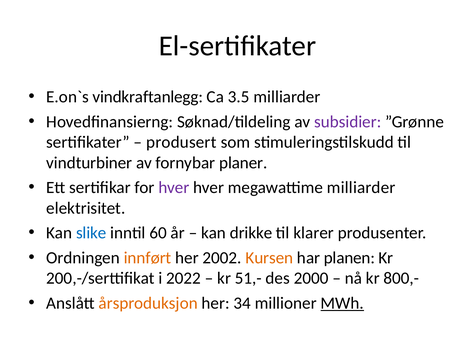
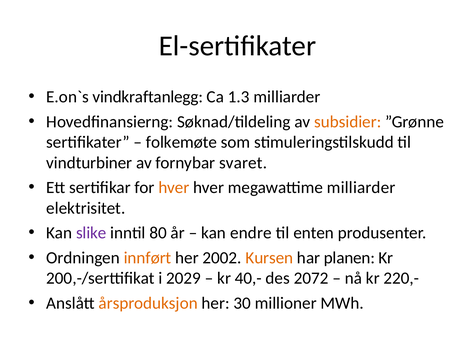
3.5: 3.5 -> 1.3 (239, 97)
subsidier colour: purple -> orange (348, 122)
produsert: produsert -> folkemøte (181, 142)
planer: planer -> svaret (243, 163)
hver colour: purple -> orange (174, 188)
slike colour: blue -> purple (91, 233)
60: 60 -> 80 (158, 233)
drikke: drikke -> endre (251, 233)
klarer: klarer -> enten (314, 233)
2022: 2022 -> 2029 (184, 278)
51,-: 51,- -> 40,- (248, 278)
2000: 2000 -> 2072 (311, 278)
800,-: 800,- -> 220,- (401, 278)
34: 34 -> 30 (242, 303)
MWh underline: present -> none (342, 303)
